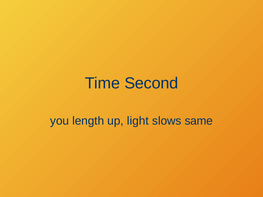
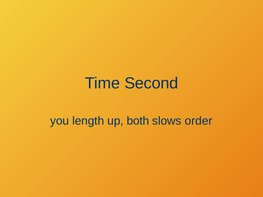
light: light -> both (138, 121)
same: same -> order (199, 121)
